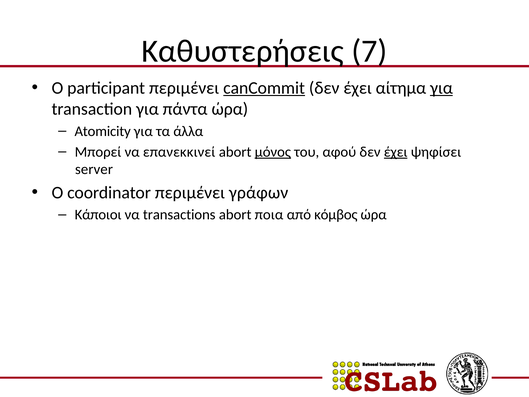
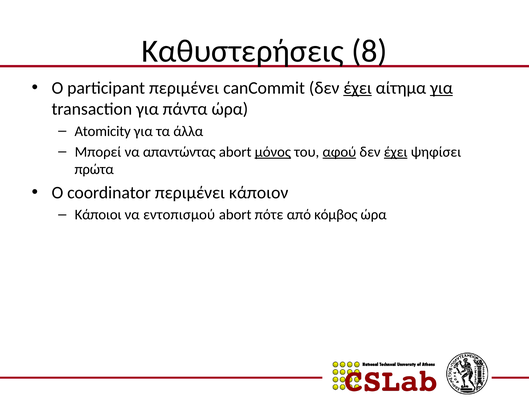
7: 7 -> 8 (369, 51)
canCommit underline: present -> none (264, 88)
έχει underline: none -> present (358, 88)
επανεκκινεί: επανεκκινεί -> απαντώντας (179, 152)
αφού underline: none -> present (339, 152)
server: server -> πρώτα (94, 169)
γράφων: γράφων -> κάποιον (259, 192)
transactions: transactions -> εντοπισμού (179, 215)
ποια: ποια -> πότε (269, 215)
